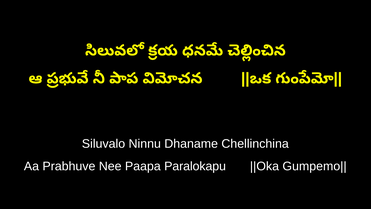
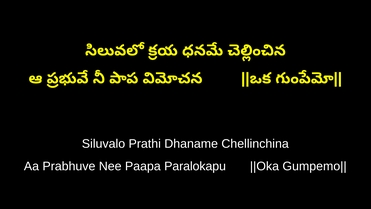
Ninnu: Ninnu -> Prathi (145, 144)
